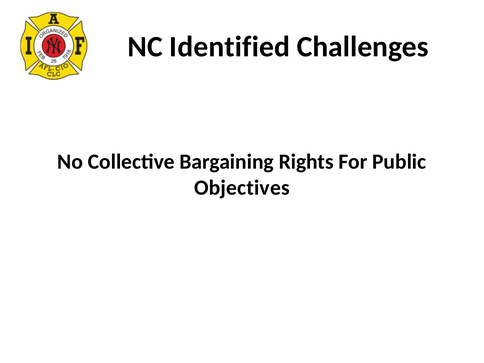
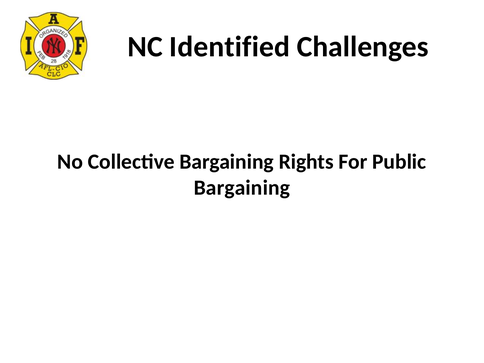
Objectives: Objectives -> Bargaining (242, 188)
